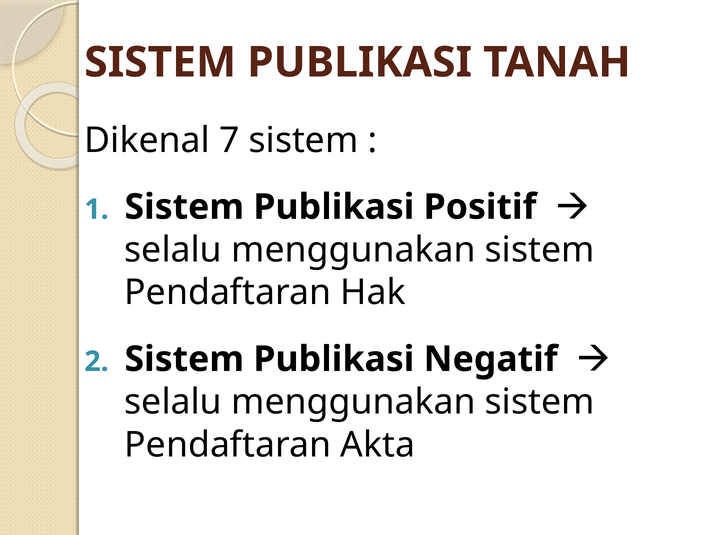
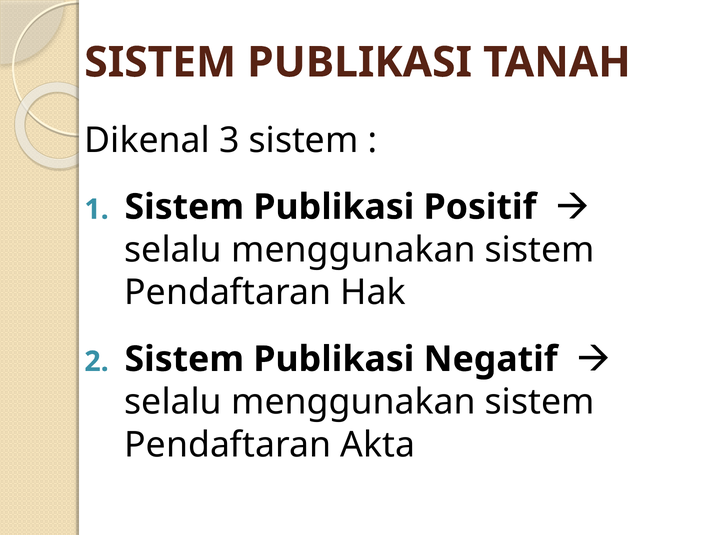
7: 7 -> 3 (229, 140)
